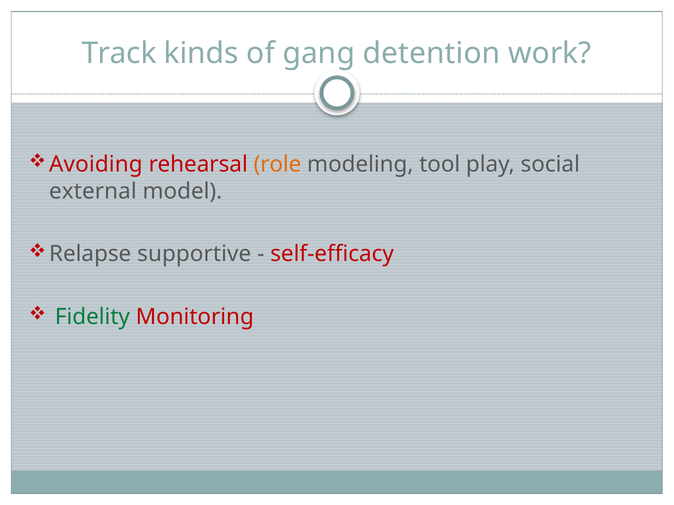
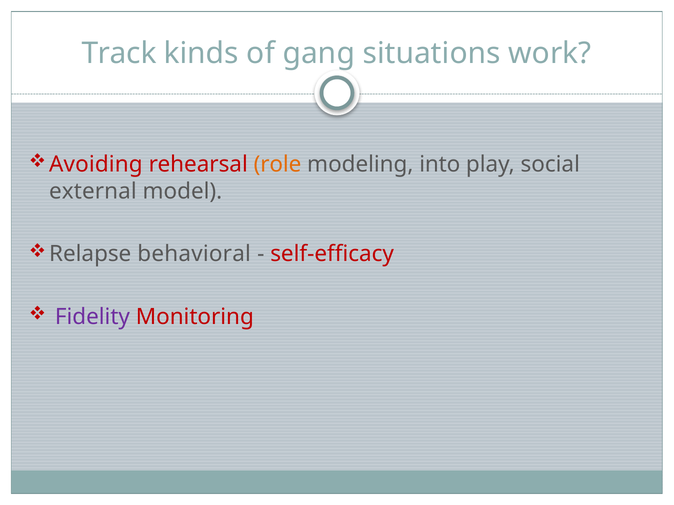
detention: detention -> situations (432, 54)
tool: tool -> into (440, 164)
supportive: supportive -> behavioral (194, 254)
Fidelity colour: green -> purple (92, 317)
